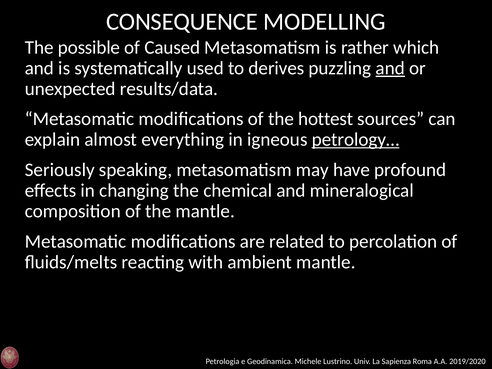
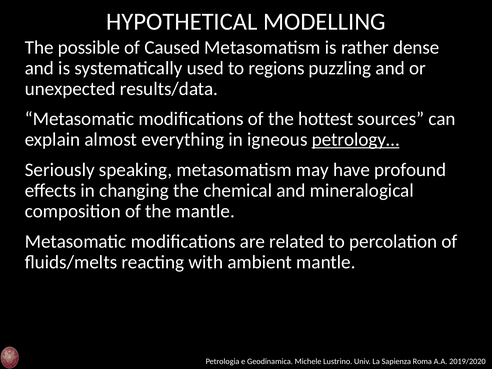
CONSEQUENCE: CONSEQUENCE -> HYPOTHETICAL (182, 22)
which: which -> dense (416, 47)
derives: derives -> regions (276, 68)
and underline: present -> none (390, 68)
